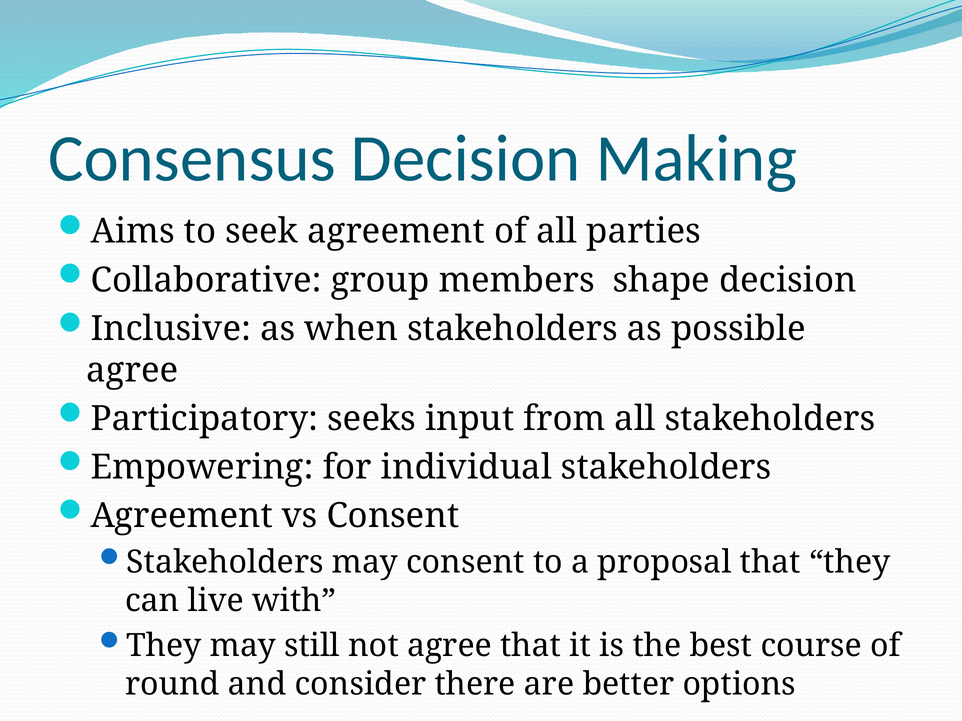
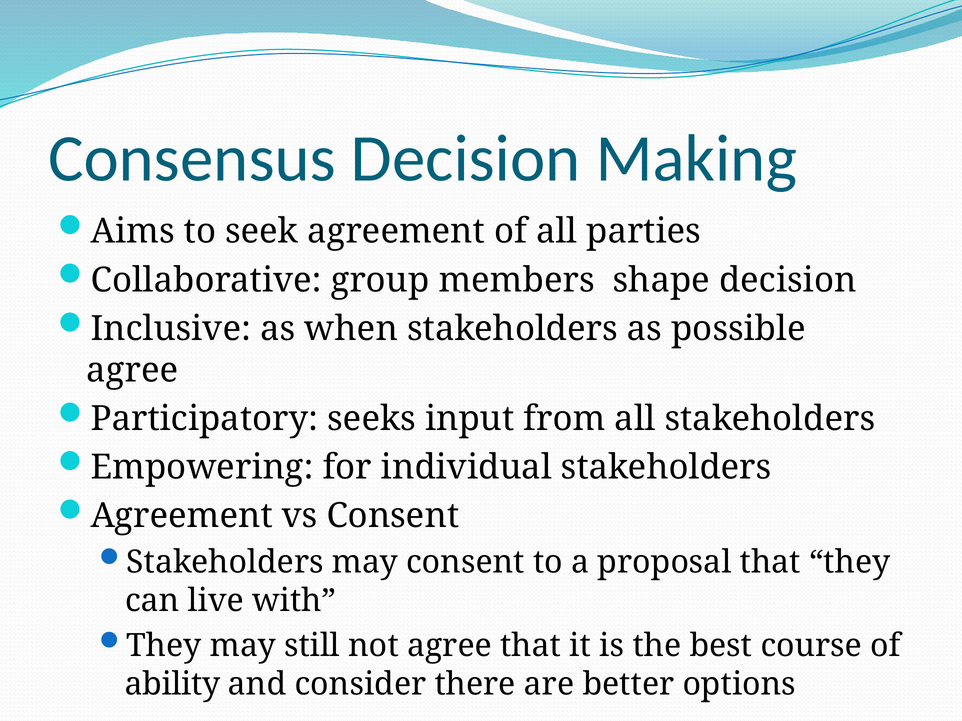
round: round -> ability (172, 684)
